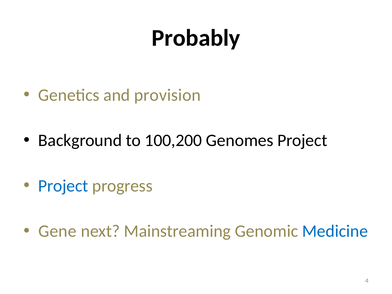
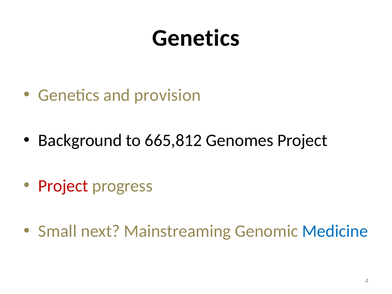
Probably: Probably -> Genetics (196, 38)
100,200: 100,200 -> 665,812 (173, 140)
Project colour: blue -> red (63, 186)
Gene: Gene -> Small (58, 231)
